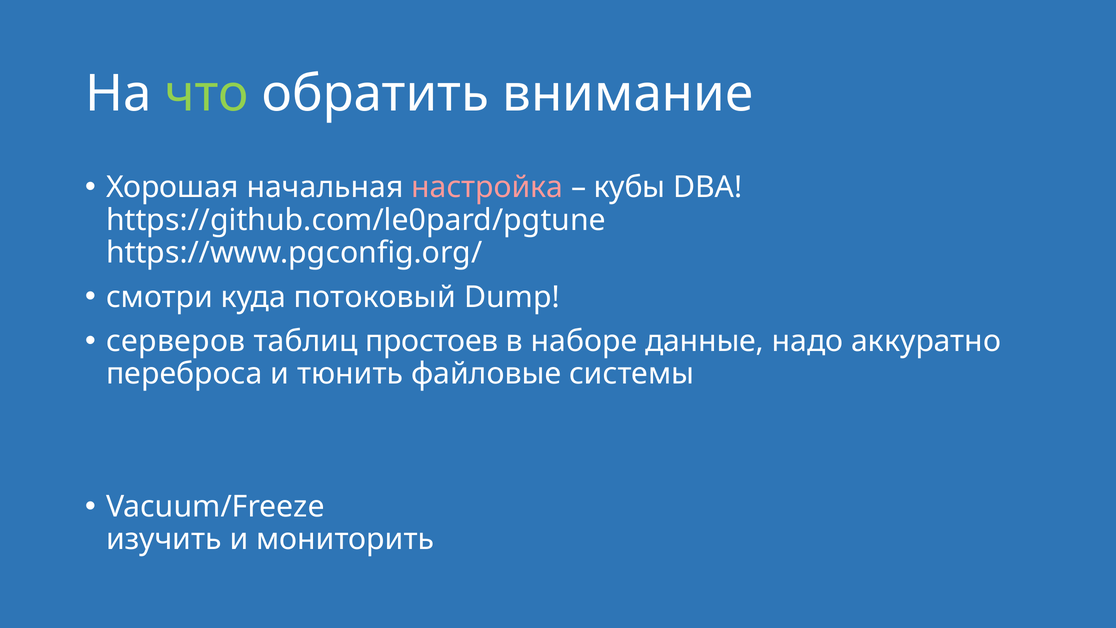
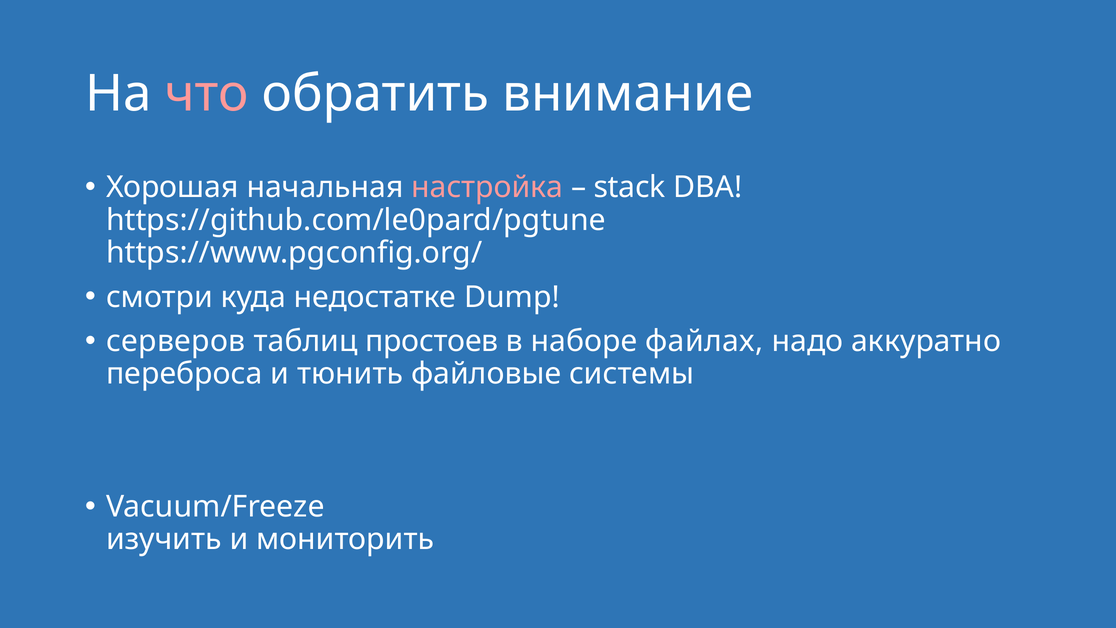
что colour: light green -> pink (207, 94)
кубы: кубы -> stack (629, 187)
потоковый: потоковый -> недостатке (375, 297)
данные: данные -> файлах (704, 341)
